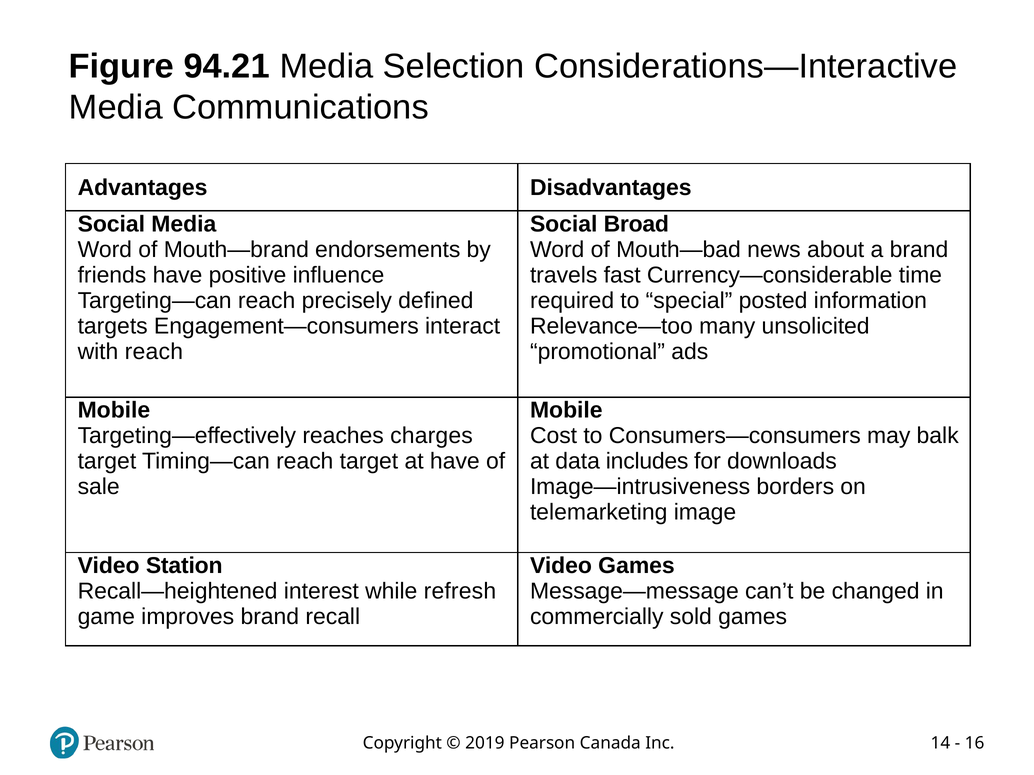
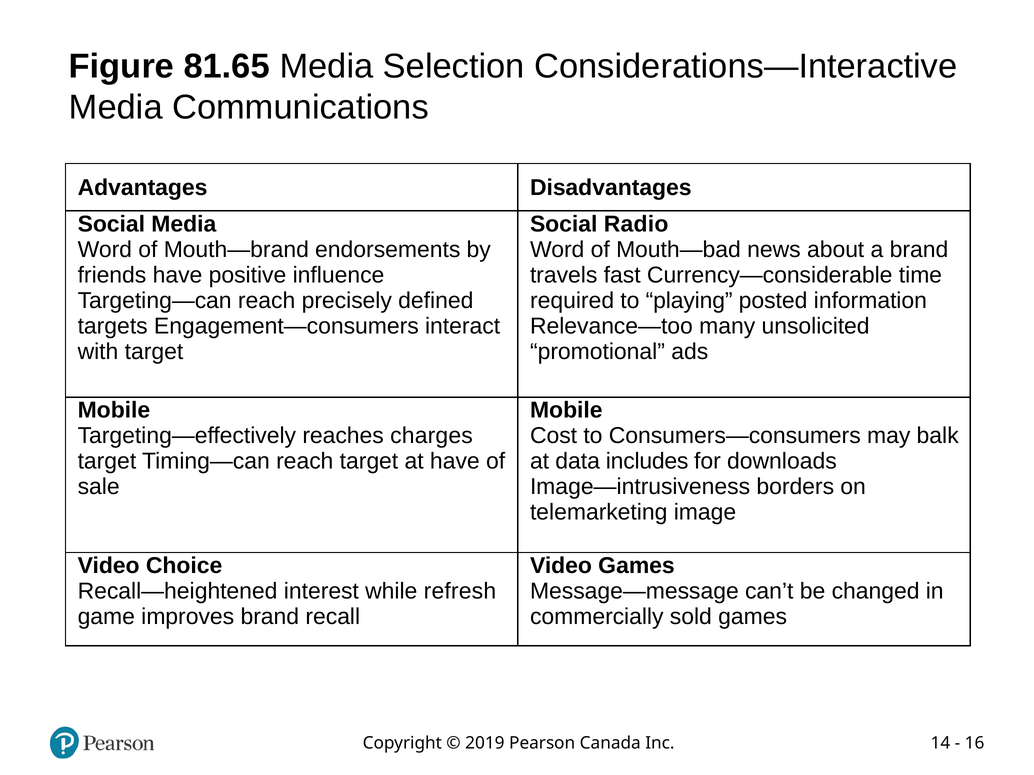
94.21: 94.21 -> 81.65 (227, 66)
Broad: Broad -> Radio (636, 224)
special: special -> playing (689, 301)
with reach: reach -> target (154, 352)
Station: Station -> Choice (184, 566)
